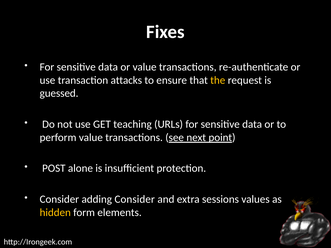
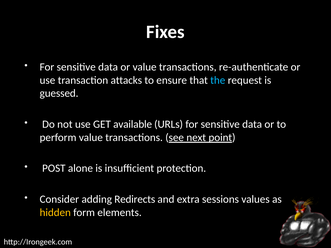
the colour: yellow -> light blue (218, 80)
teaching: teaching -> available (133, 124)
adding Consider: Consider -> Redirects (135, 199)
